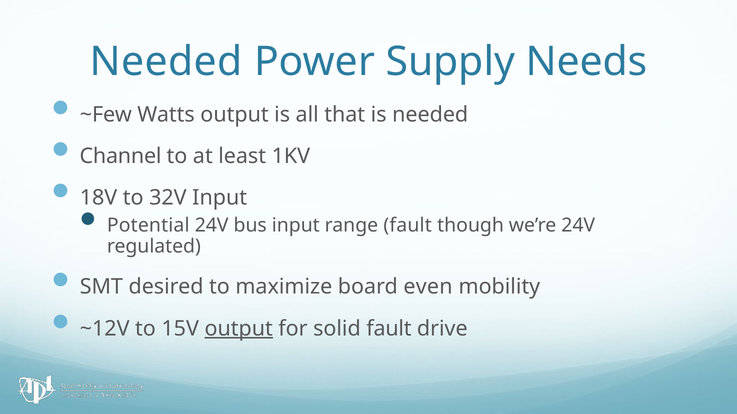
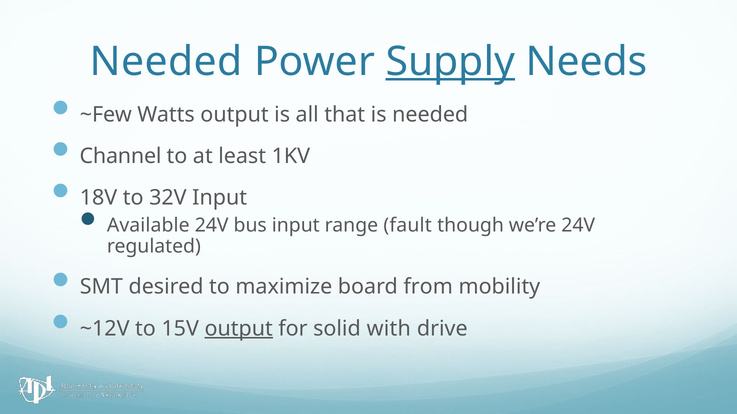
Supply underline: none -> present (450, 62)
Potential: Potential -> Available (148, 225)
even: even -> from (428, 287)
solid fault: fault -> with (389, 329)
